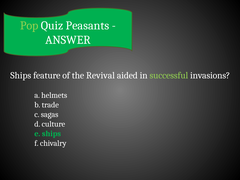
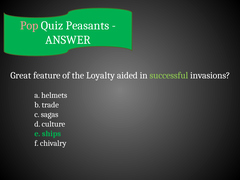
Pop colour: light green -> pink (29, 26)
Ships: Ships -> Great (21, 75)
Revival: Revival -> Loyalty (100, 75)
